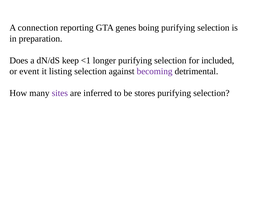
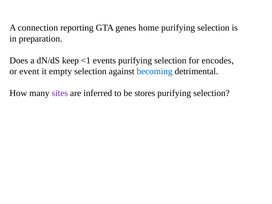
boing: boing -> home (149, 28)
longer: longer -> events (104, 60)
included: included -> encodes (218, 60)
listing: listing -> empty (60, 71)
becoming colour: purple -> blue (155, 71)
